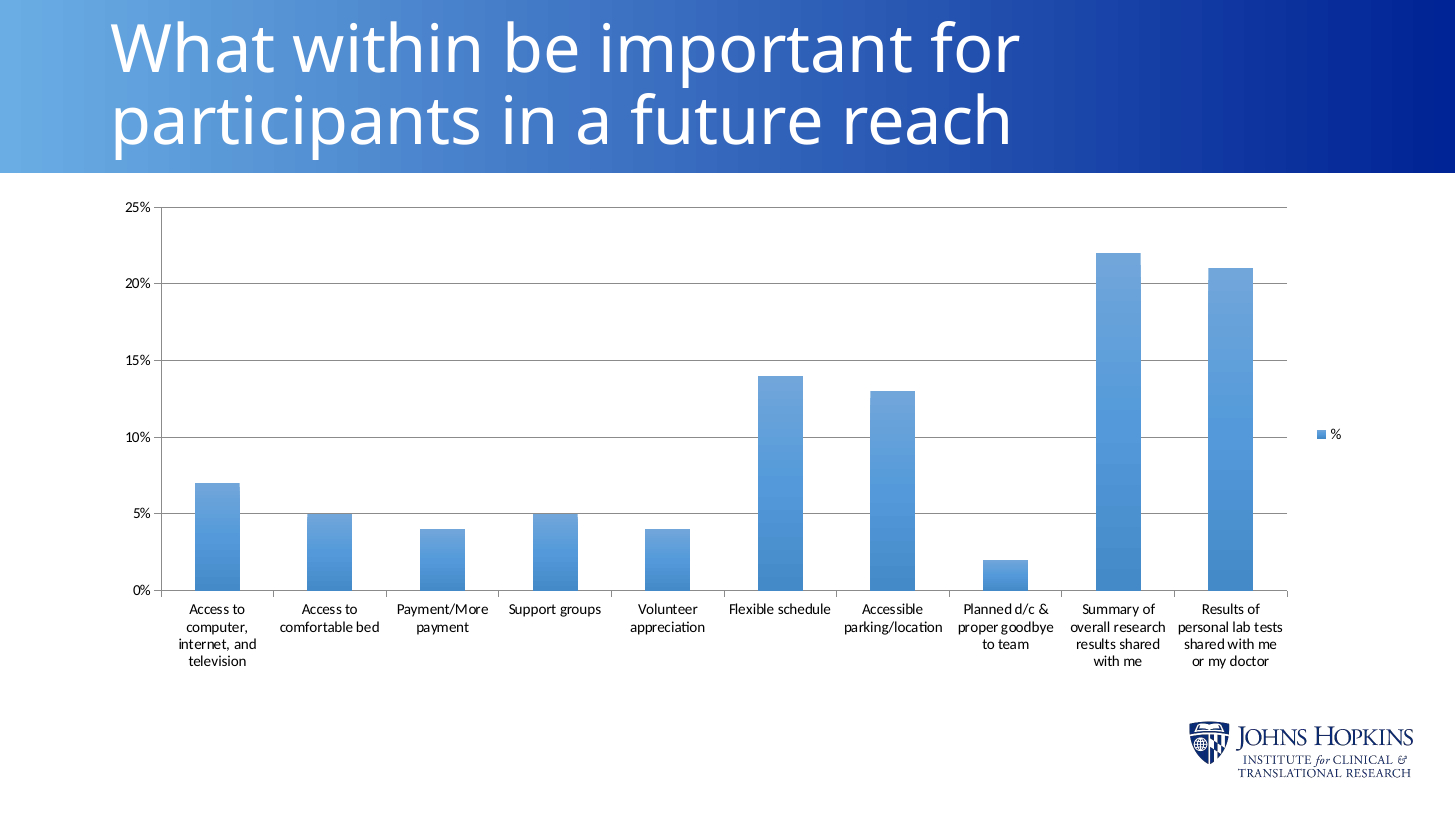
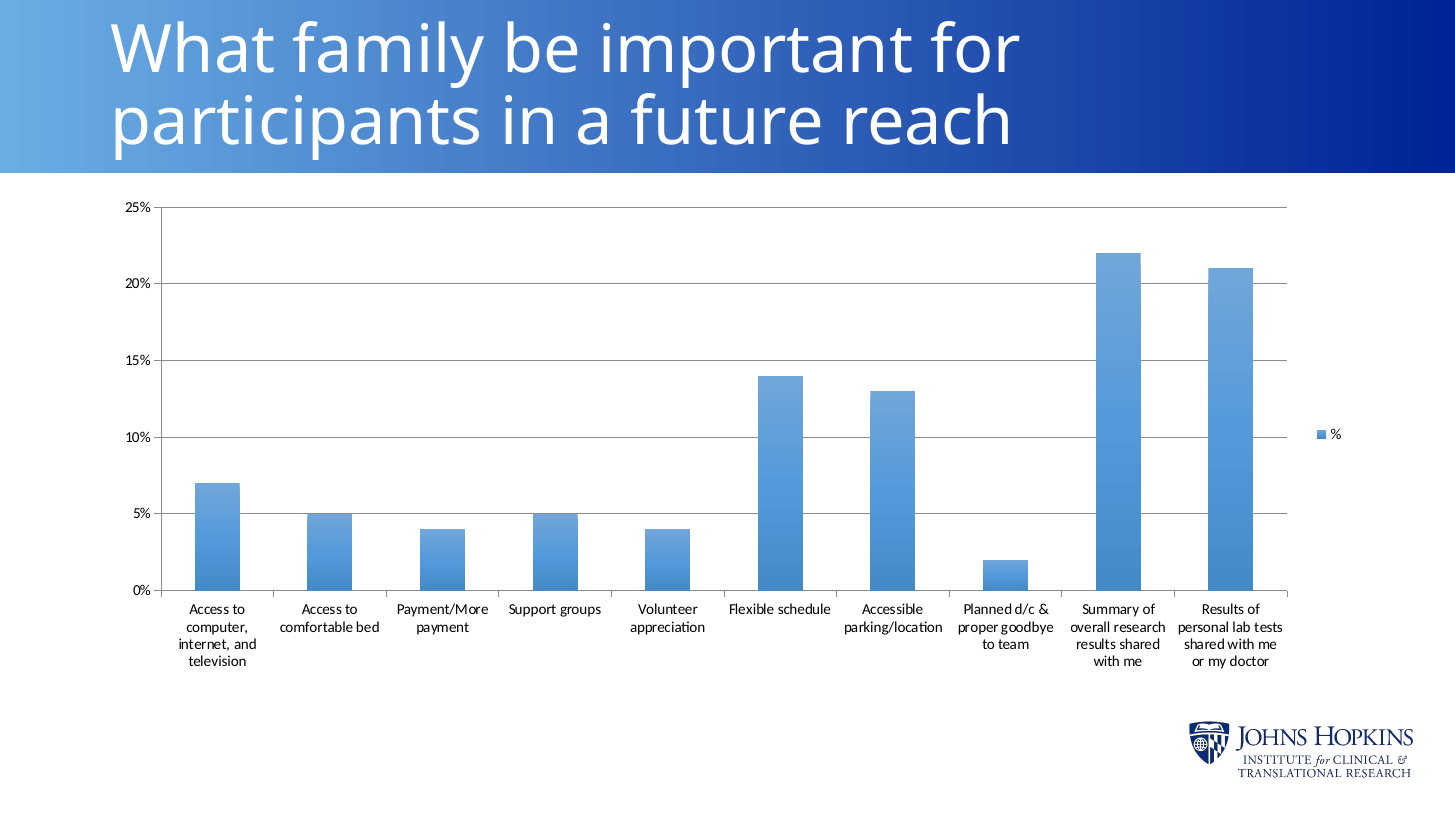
within: within -> family (389, 50)
